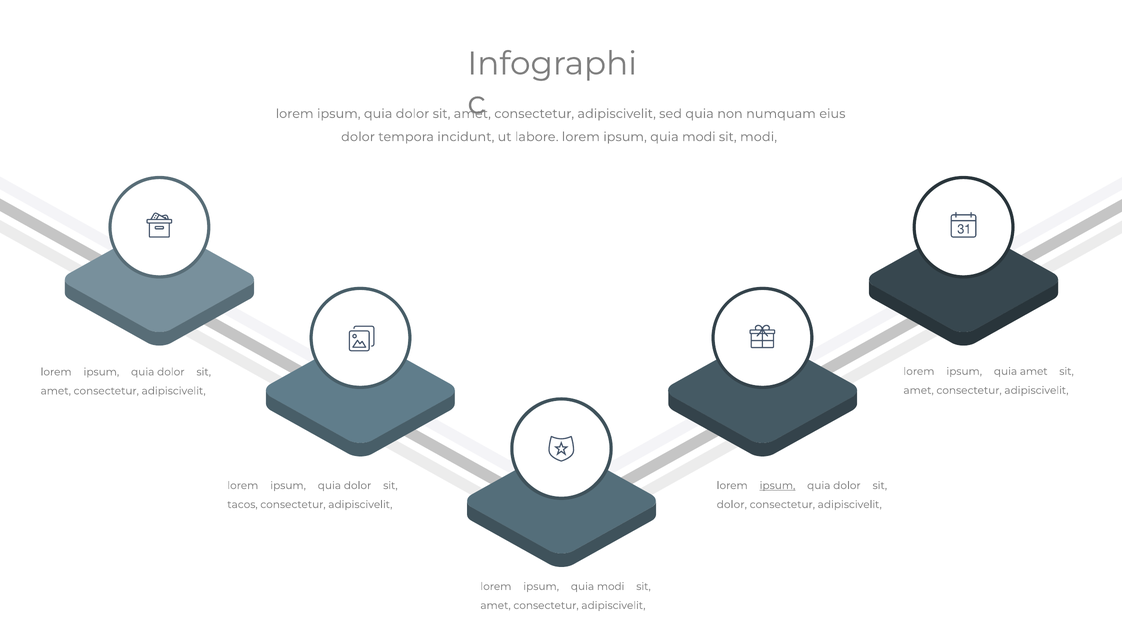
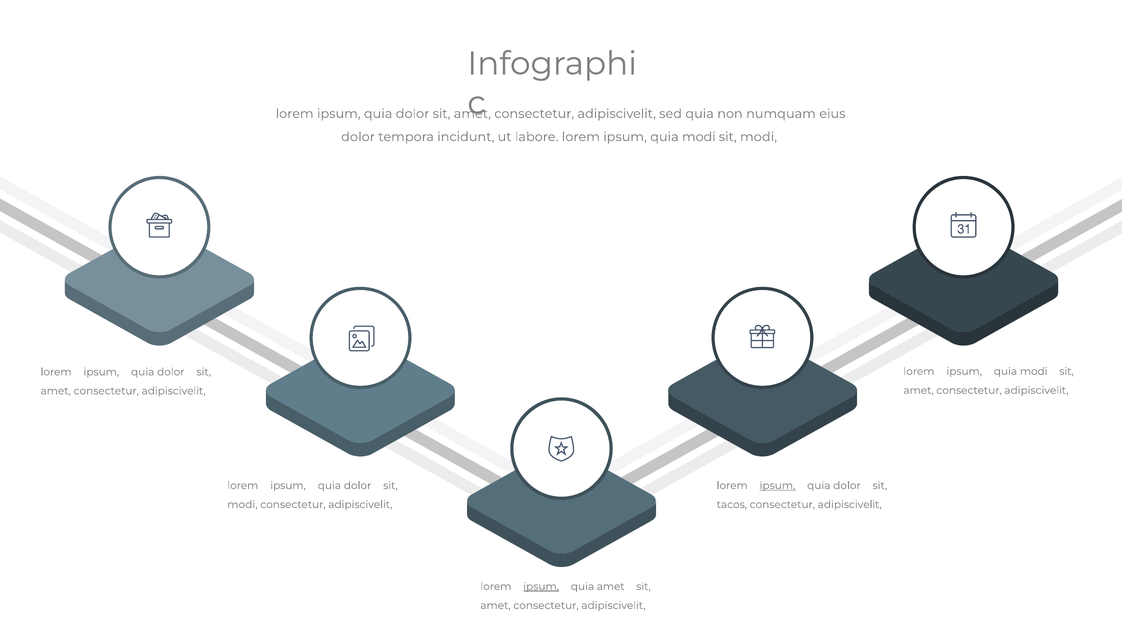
amet: amet -> modi (1034, 371)
tacos: tacos -> modi (242, 505)
dolor: dolor -> tacos (732, 505)
ipsum underline: none -> present (541, 587)
modi: modi -> amet (611, 587)
